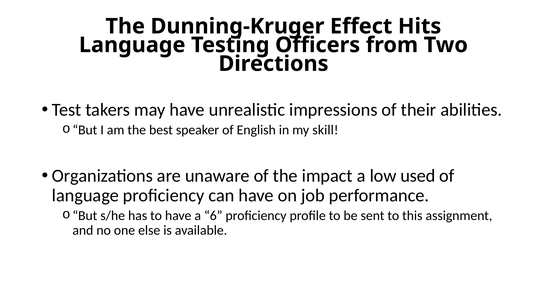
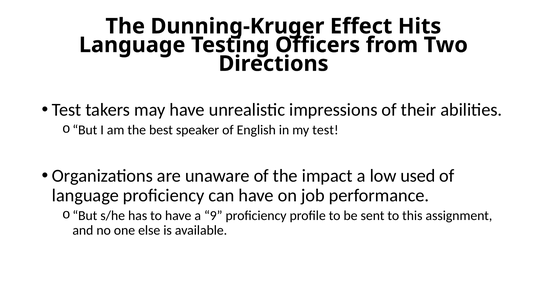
my skill: skill -> test (325, 130)
6: 6 -> 9 (213, 215)
